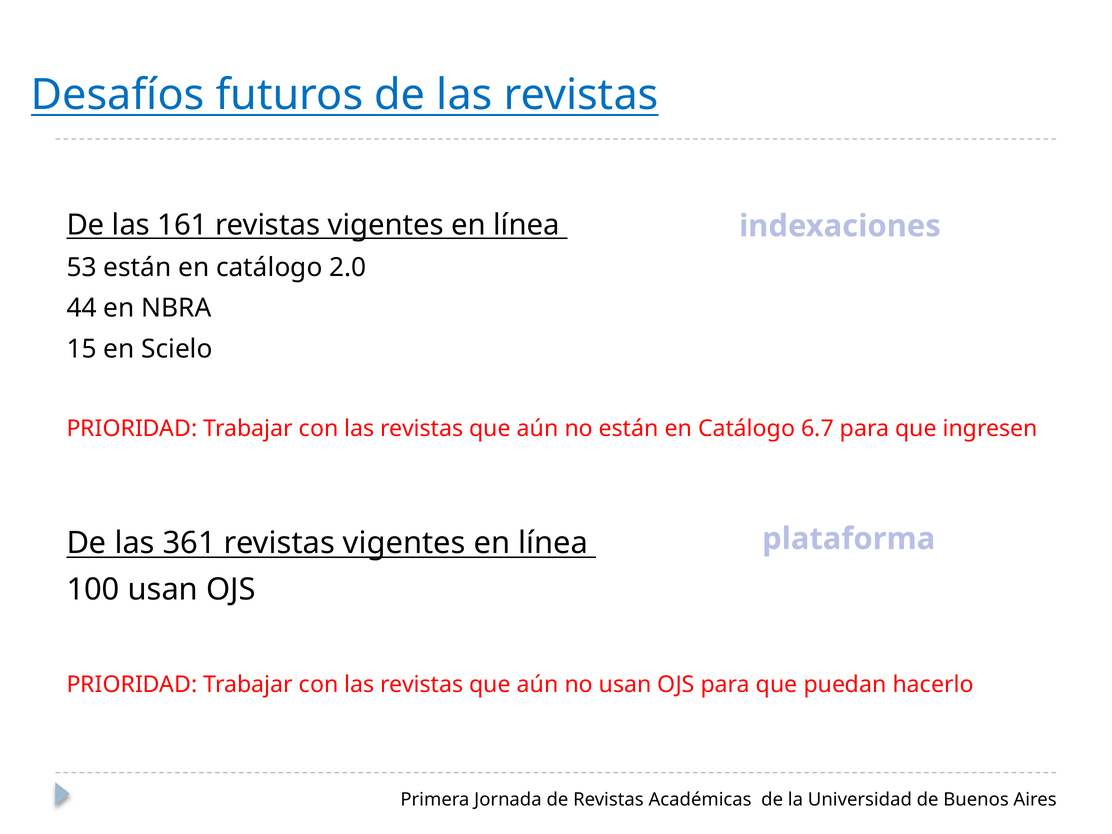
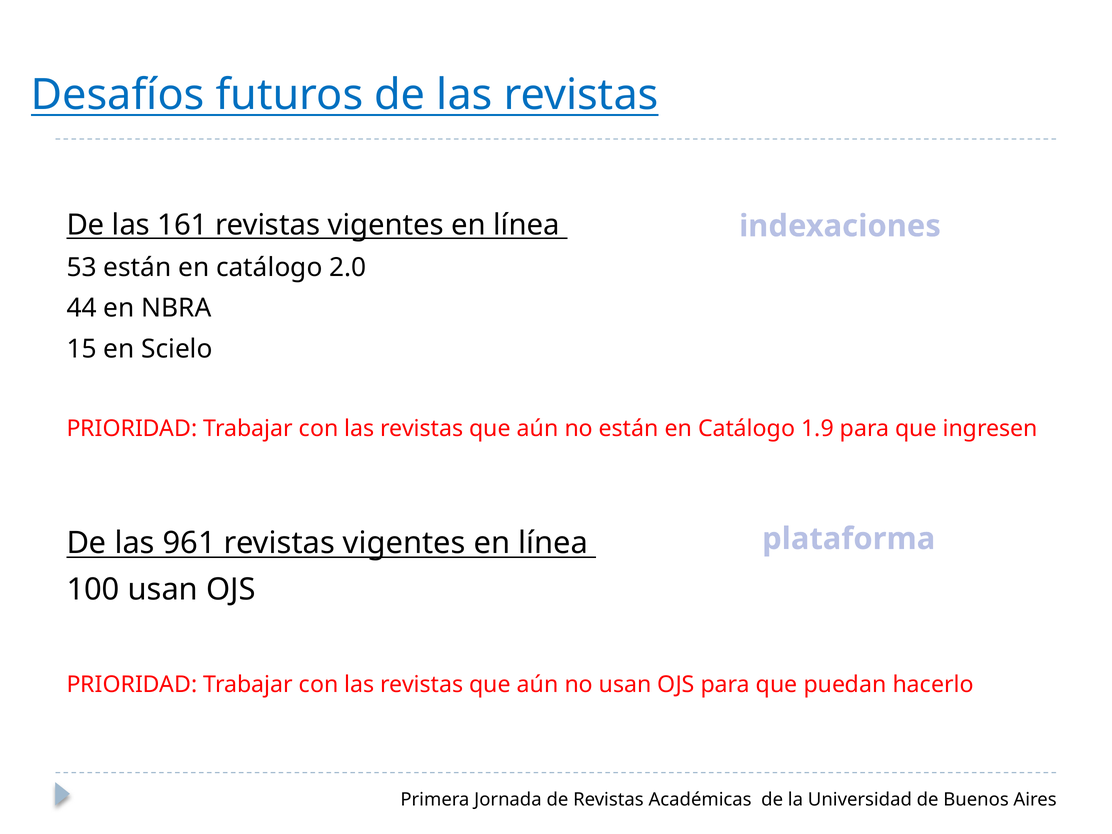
6.7: 6.7 -> 1.9 (817, 428)
361: 361 -> 961 (189, 543)
